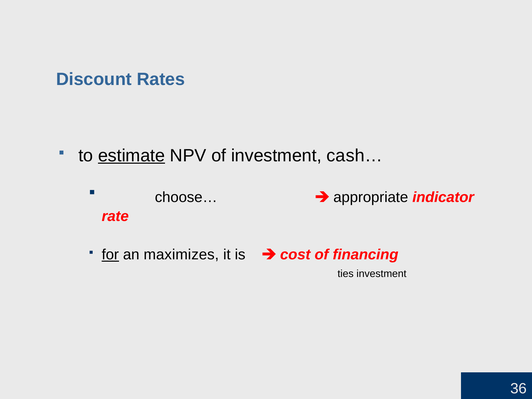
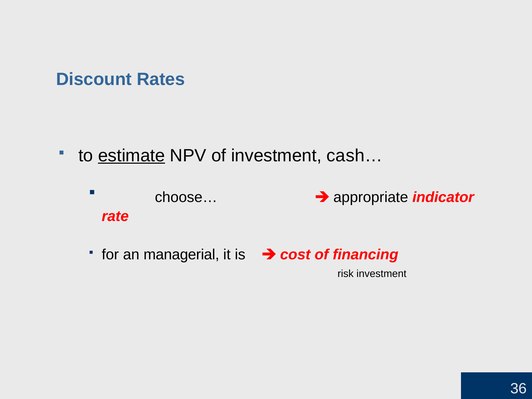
for underline: present -> none (110, 255)
maximizes: maximizes -> managerial (181, 255)
ties: ties -> risk (346, 274)
